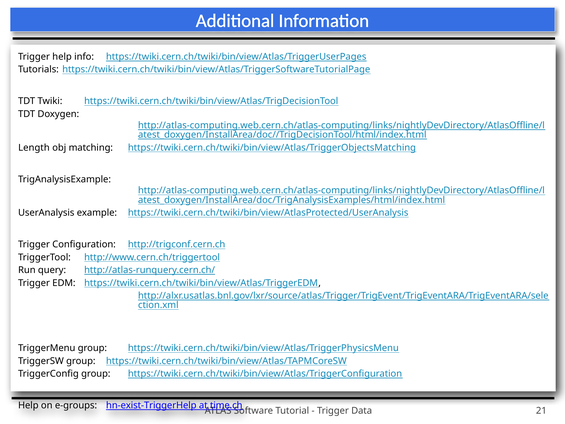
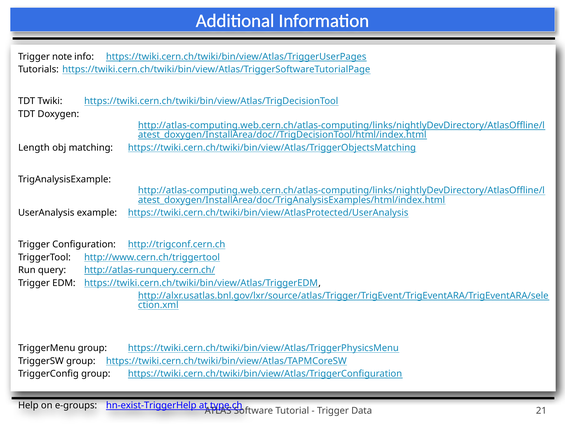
Trigger help: help -> note (62, 57)
time.ch: time.ch -> type.ch (226, 405)
